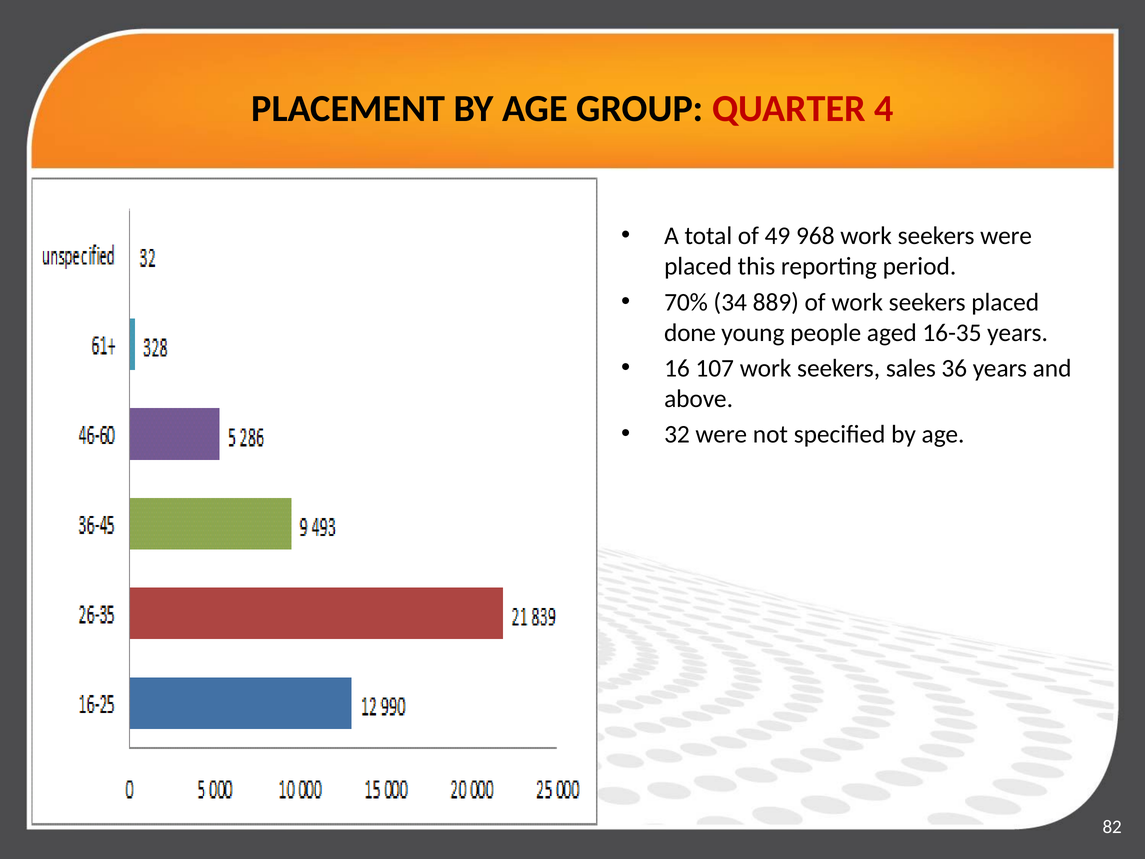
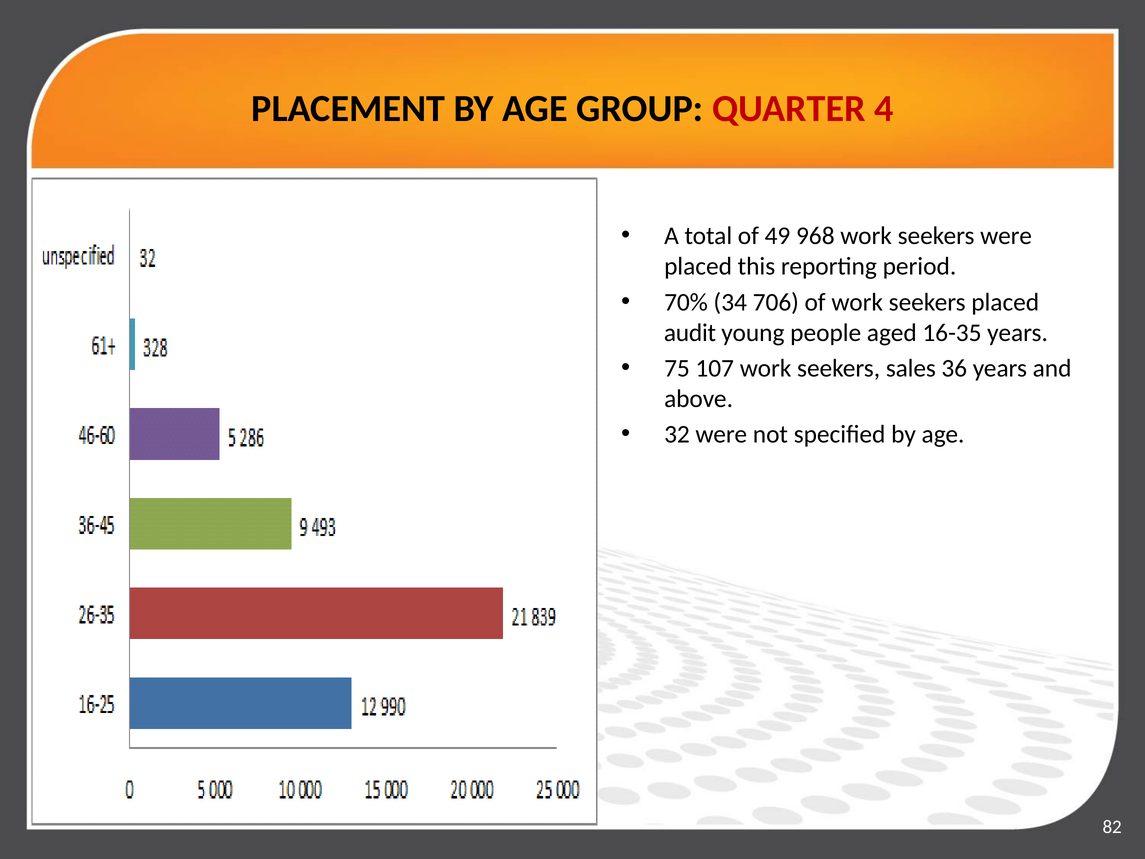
889: 889 -> 706 (776, 302)
done: done -> audit (690, 333)
16: 16 -> 75 (677, 368)
